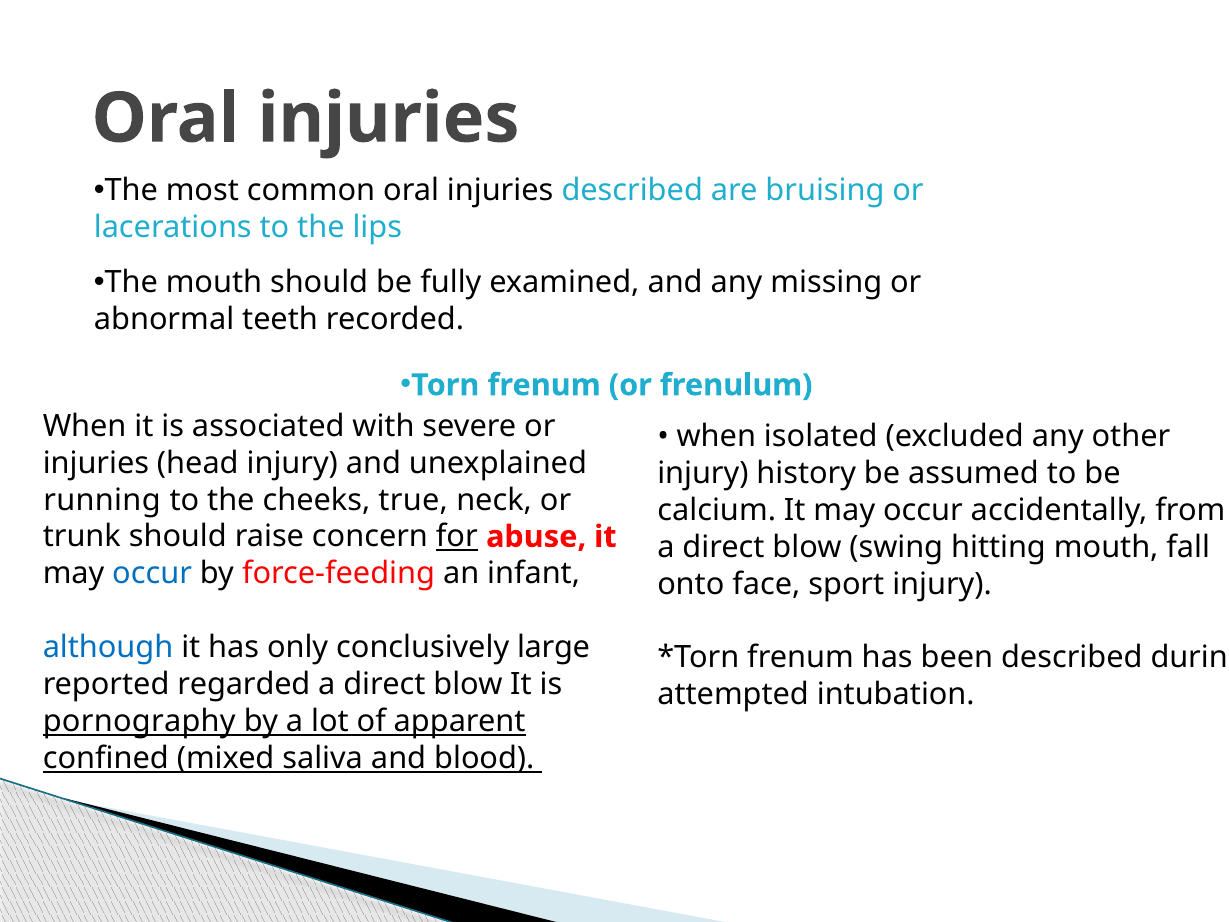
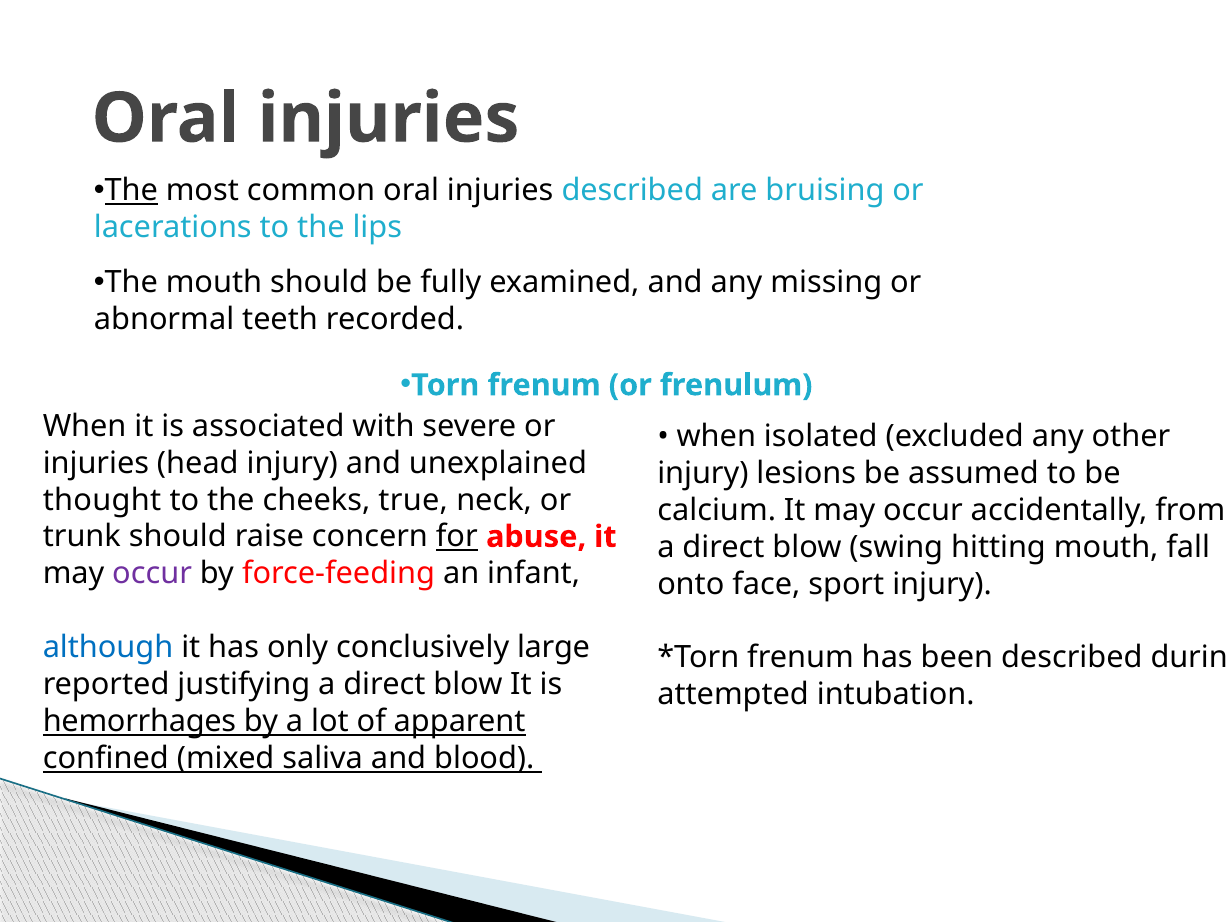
The underline: none -> present (131, 190)
history: history -> lesions (806, 473)
running: running -> thought (102, 500)
occur colour: blue -> purple (152, 573)
regarded: regarded -> justifying (244, 684)
pornography: pornography -> hemorrhages (139, 721)
